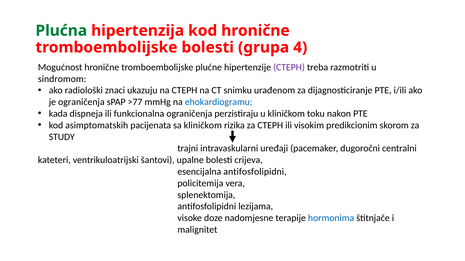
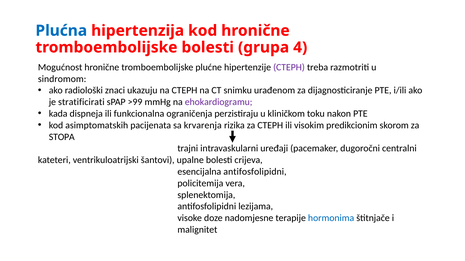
Plućna colour: green -> blue (61, 31)
je ograničenja: ograničenja -> stratificirati (81, 102)
>77: >77 -> >99 (135, 102)
ehokardiogramu colour: blue -> purple (219, 102)
sa kliničkom: kliničkom -> krvarenja (203, 126)
STUDY: STUDY -> STOPA (62, 137)
